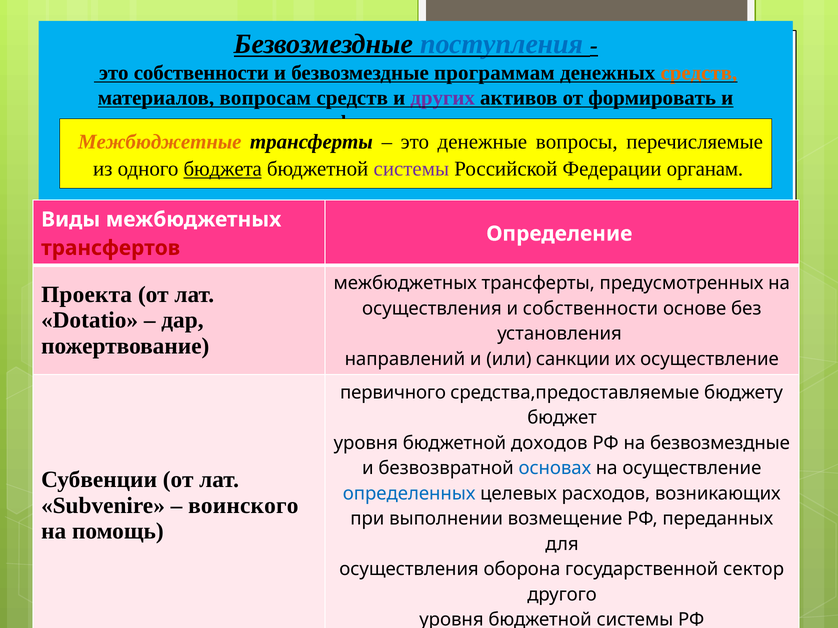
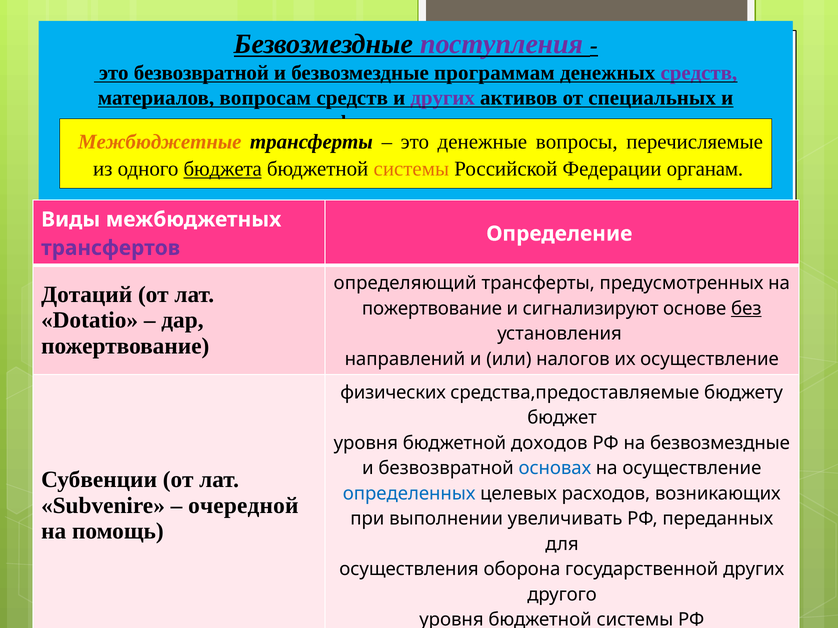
поступления colour: blue -> purple (502, 44)
это собственности: собственности -> безвозвратной (201, 73)
средств colour: orange -> purple (699, 73)
формировать: формировать -> специальных (652, 98)
системы colour: purple -> orange (411, 169)
трансфертов colour: red -> purple (111, 248)
межбюджетных: межбюджетных -> определяющий (405, 283)
Проекта: Проекта -> Дотаций (87, 295)
осуществления: осуществления -> пожертвование (432, 309)
и собственности: собственности -> сигнализируют (591, 309)
без underline: none -> present (746, 309)
санкции: санкции -> налогов (573, 359)
первичного: первичного -> физических (393, 393)
воинского: воинского -> очередной (243, 506)
возмещение: возмещение -> увеличивать (565, 519)
государственной сектор: сектор -> других (754, 570)
